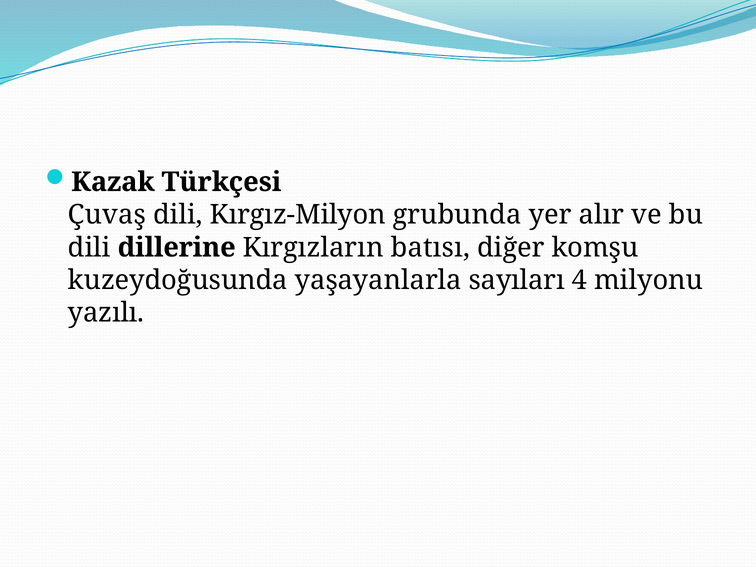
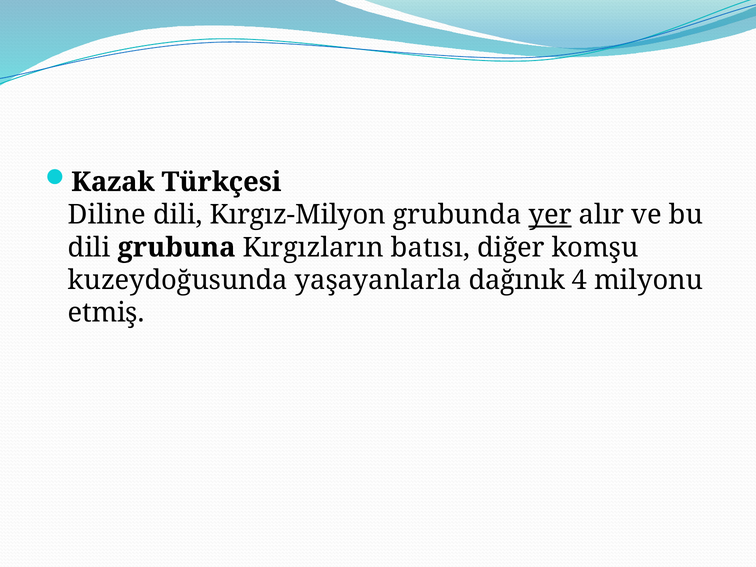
Çuvaş: Çuvaş -> Diline (107, 215)
yer underline: none -> present (550, 215)
dillerine: dillerine -> grubuna (177, 247)
sayıları: sayıları -> dağınık (517, 280)
yazılı: yazılı -> etmiş (106, 313)
